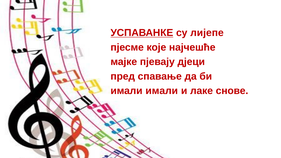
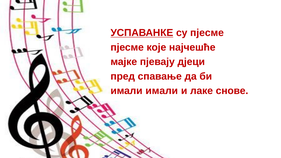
су лијепе: лијепе -> пјесме (207, 33)
